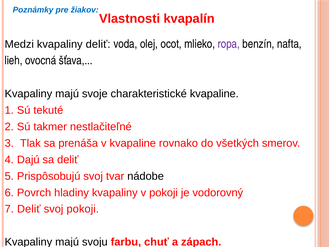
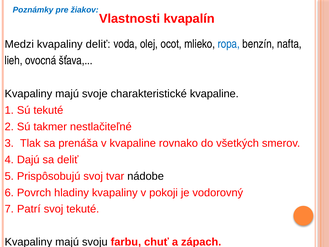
ropa colour: purple -> blue (229, 44)
Deliť: Deliť -> Patrí (29, 209)
svoj pokoji: pokoji -> tekuté (83, 209)
